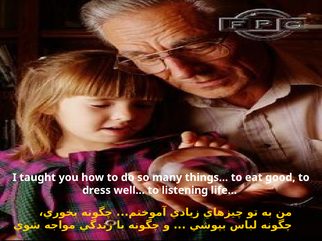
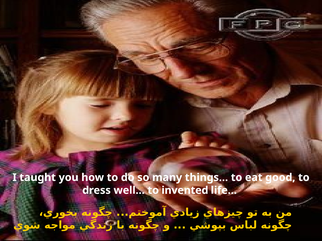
listening: listening -> invented (185, 191)
